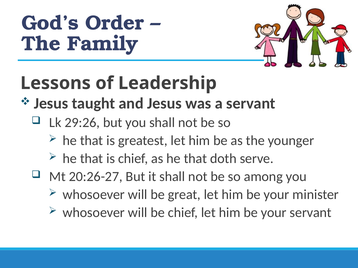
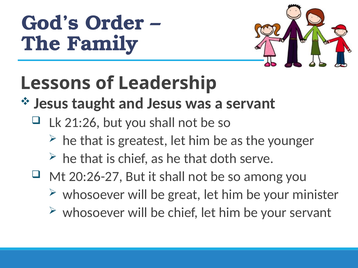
29:26: 29:26 -> 21:26 (82, 123)
